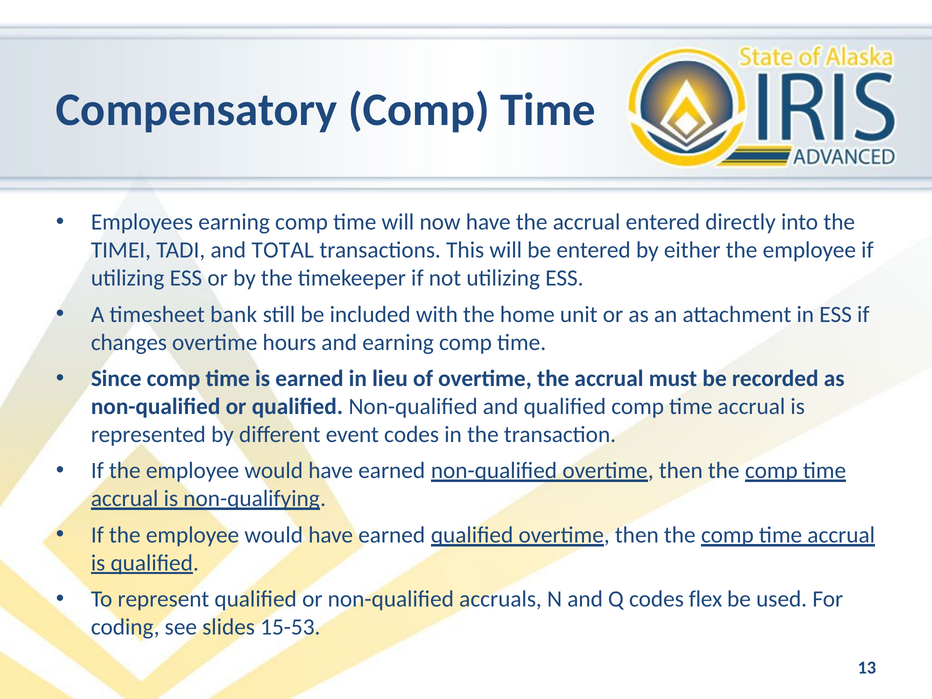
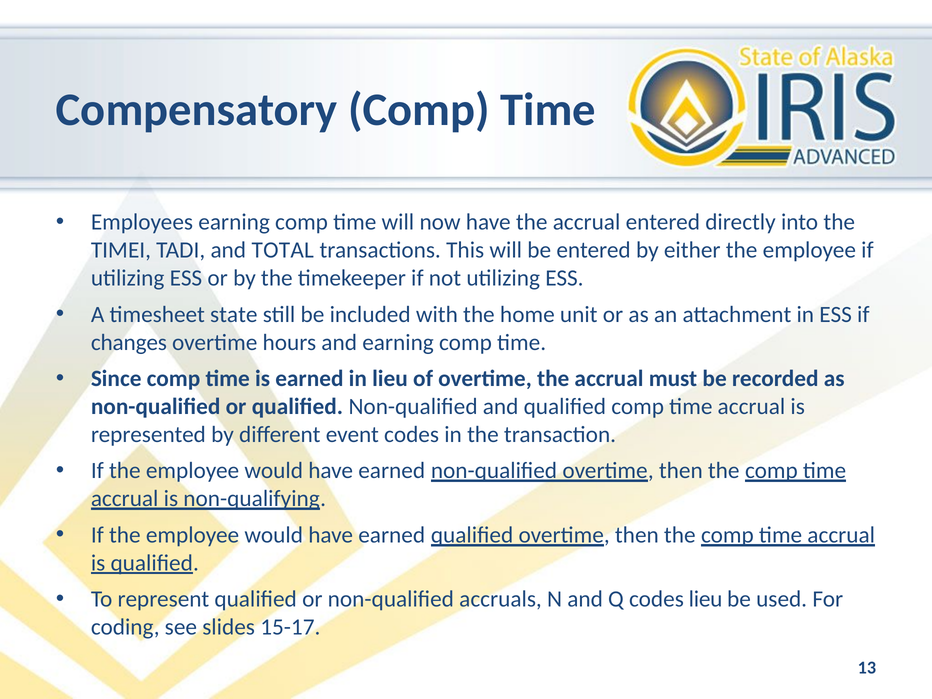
bank: bank -> state (234, 314)
codes flex: flex -> lieu (706, 599)
15-53: 15-53 -> 15-17 (290, 627)
